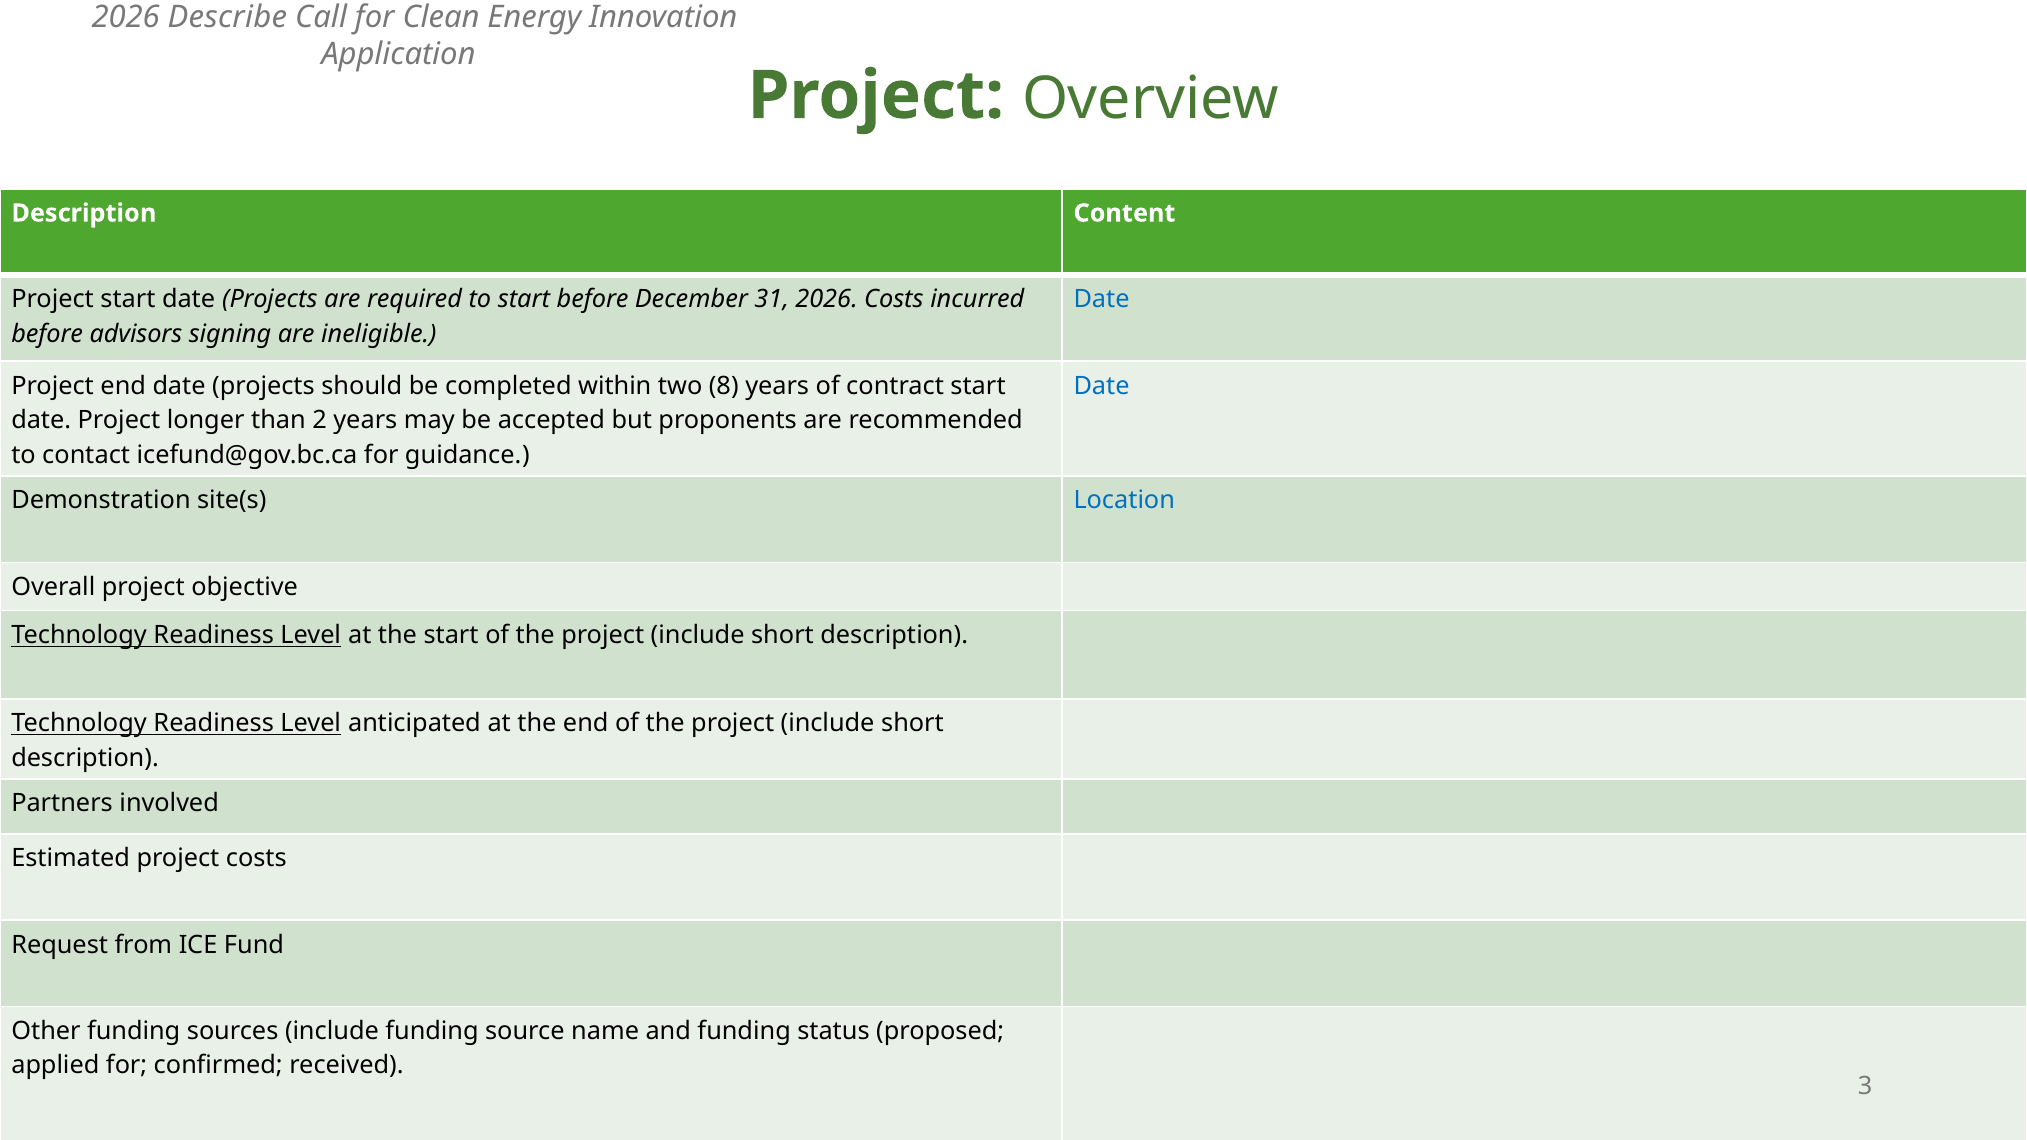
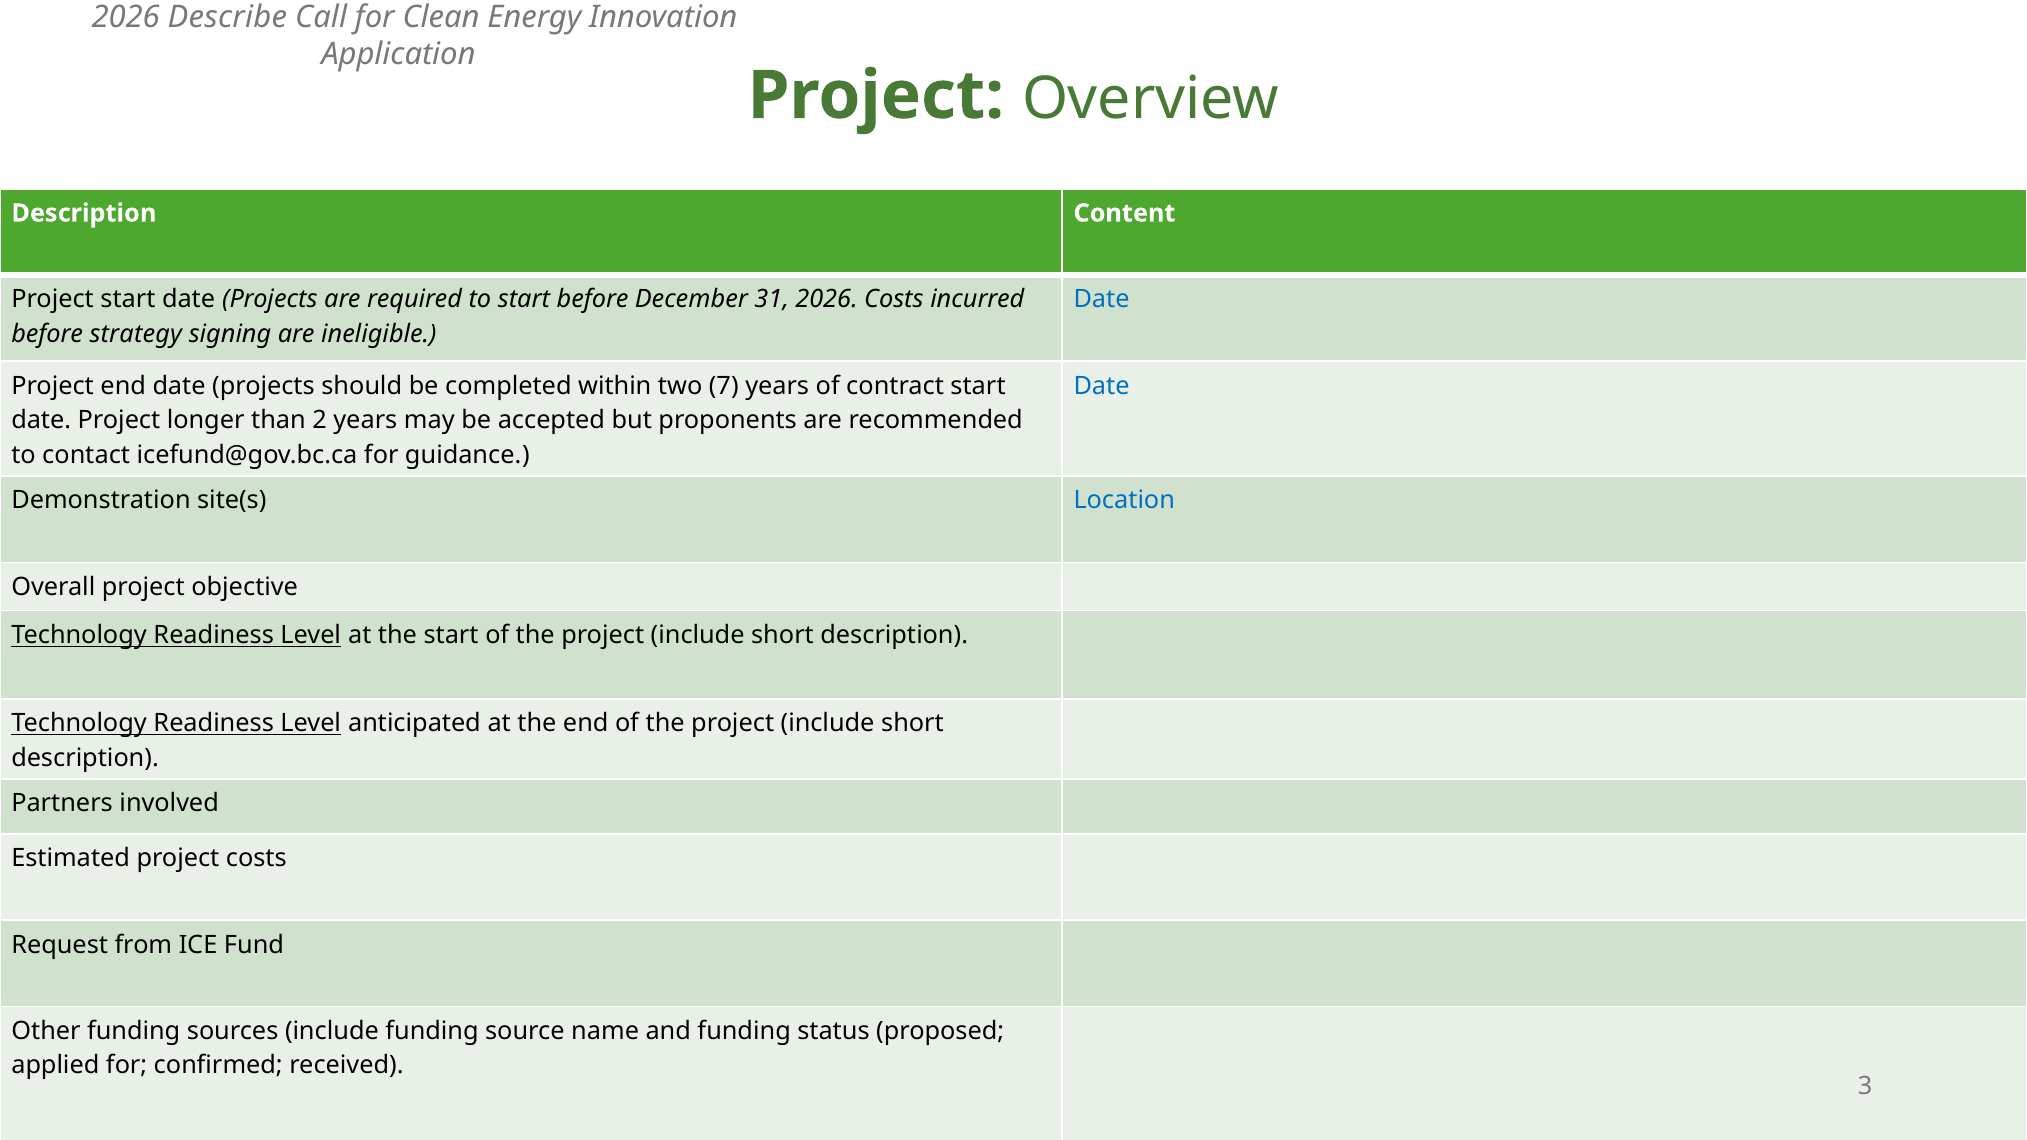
advisors: advisors -> strategy (136, 334)
8: 8 -> 7 (724, 386)
